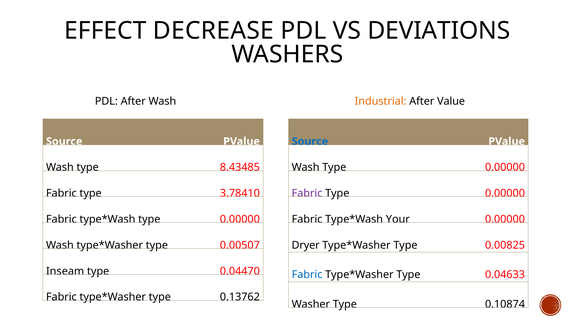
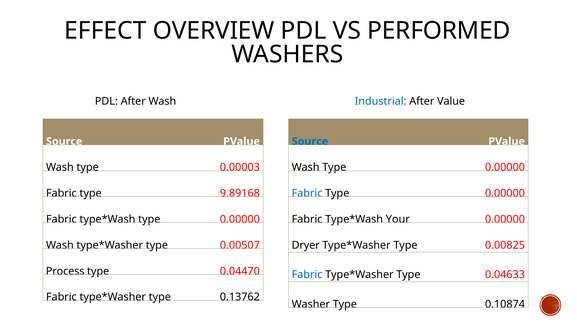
DECREASE: DECREASE -> OVERVIEW (214, 31)
DEVIATIONS: DEVIATIONS -> PERFORMED (439, 31)
Industrial colour: orange -> blue (381, 102)
8.43485: 8.43485 -> 0.00003 (240, 168)
3.78410: 3.78410 -> 9.89168 (240, 194)
Fabric colour: purple -> blue (307, 194)
Inseam: Inseam -> Process (65, 272)
